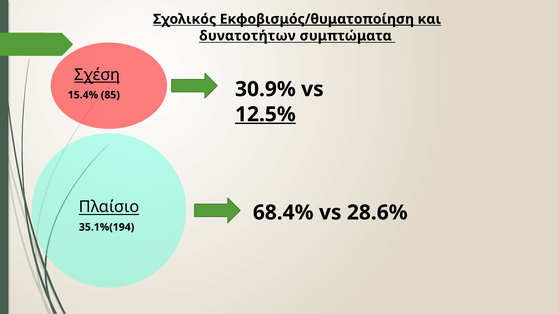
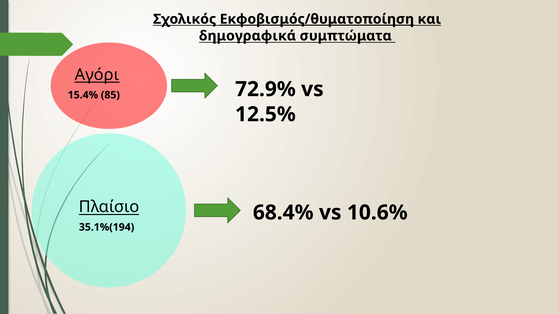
δυνατοτήτων: δυνατοτήτων -> δημογραφικά (247, 36)
Σχέση: Σχέση -> Αγόρι (97, 75)
30.9%: 30.9% -> 72.9% (265, 89)
12.5% underline: present -> none (265, 114)
28.6%: 28.6% -> 10.6% (377, 213)
